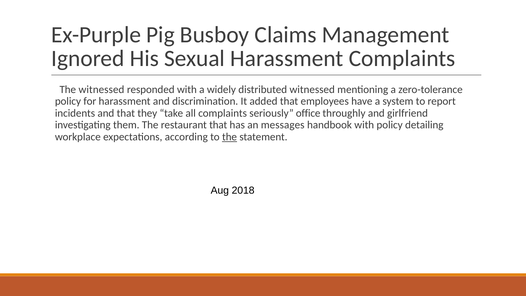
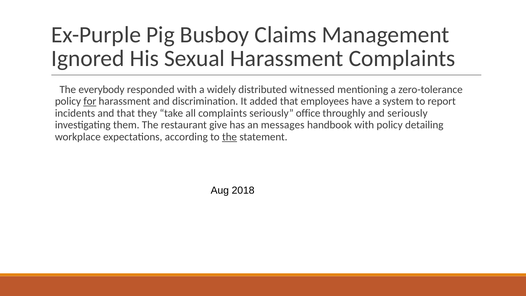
The witnessed: witnessed -> everybody (102, 89)
for underline: none -> present (90, 101)
and girlfriend: girlfriend -> seriously (407, 113)
restaurant that: that -> give (218, 125)
